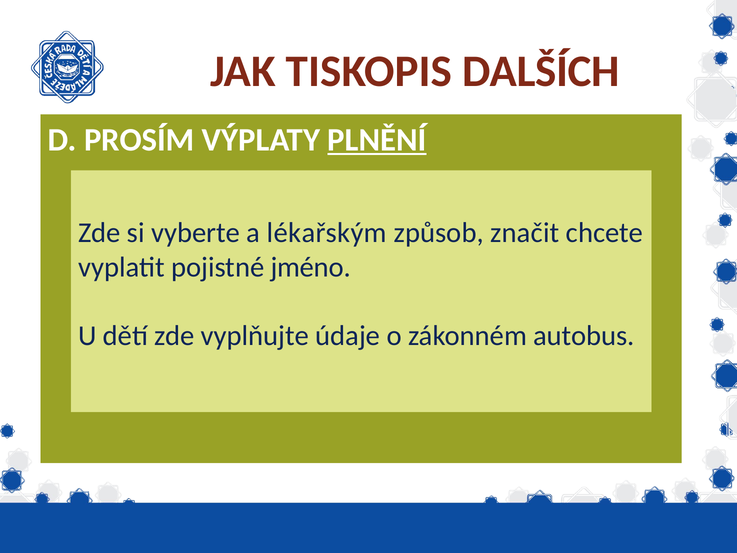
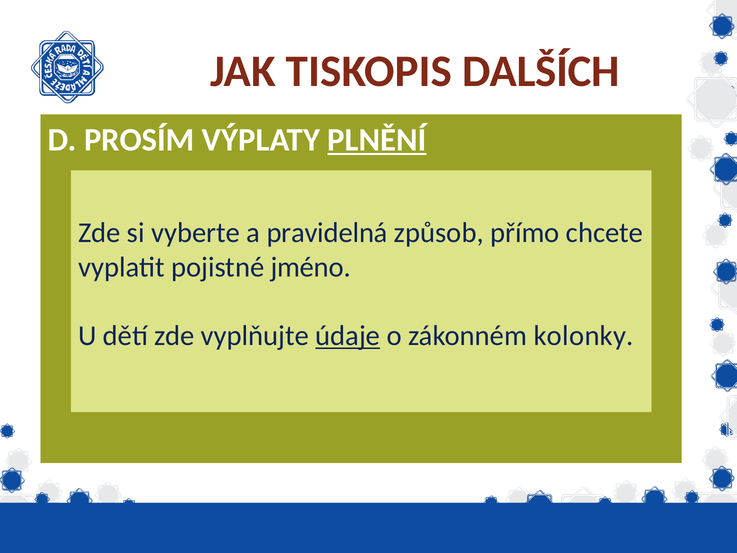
lékařským: lékařským -> pravidelná (327, 233)
značit: značit -> přímo (525, 233)
údaje underline: none -> present (348, 336)
autobus: autobus -> kolonky (584, 336)
